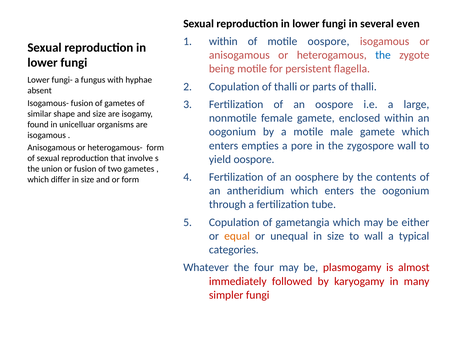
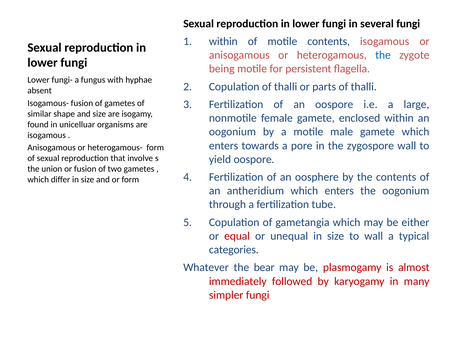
several even: even -> fungi (408, 24)
motile oospore: oospore -> contents (329, 41)
empties: empties -> towards (260, 145)
equal colour: orange -> red (237, 236)
four: four -> bear (264, 267)
